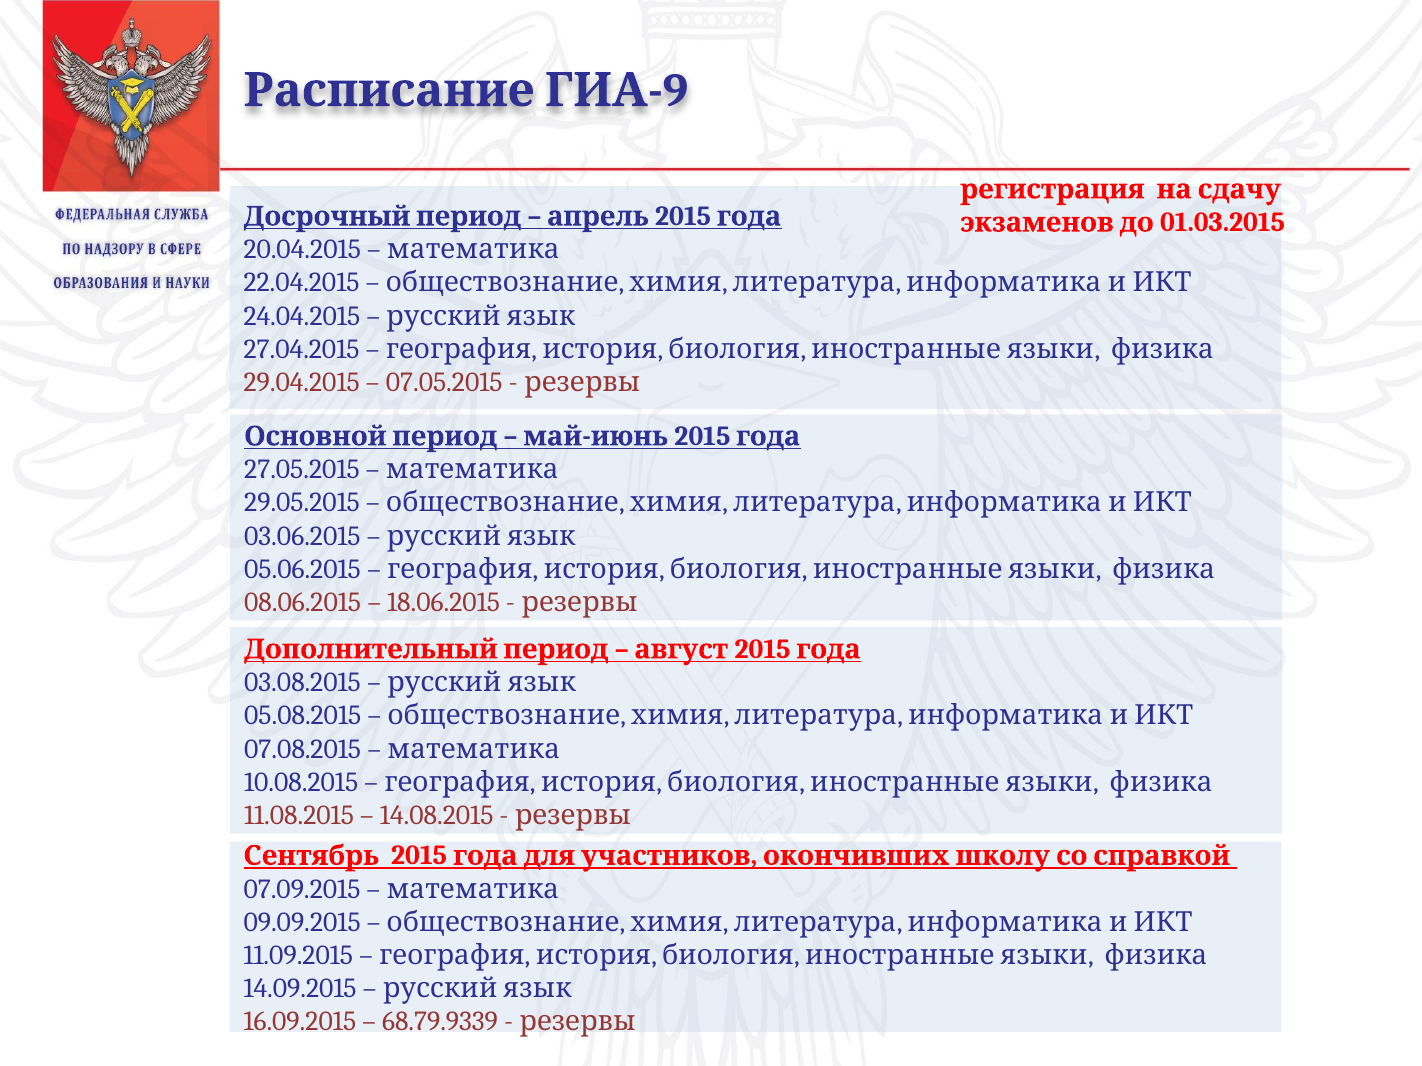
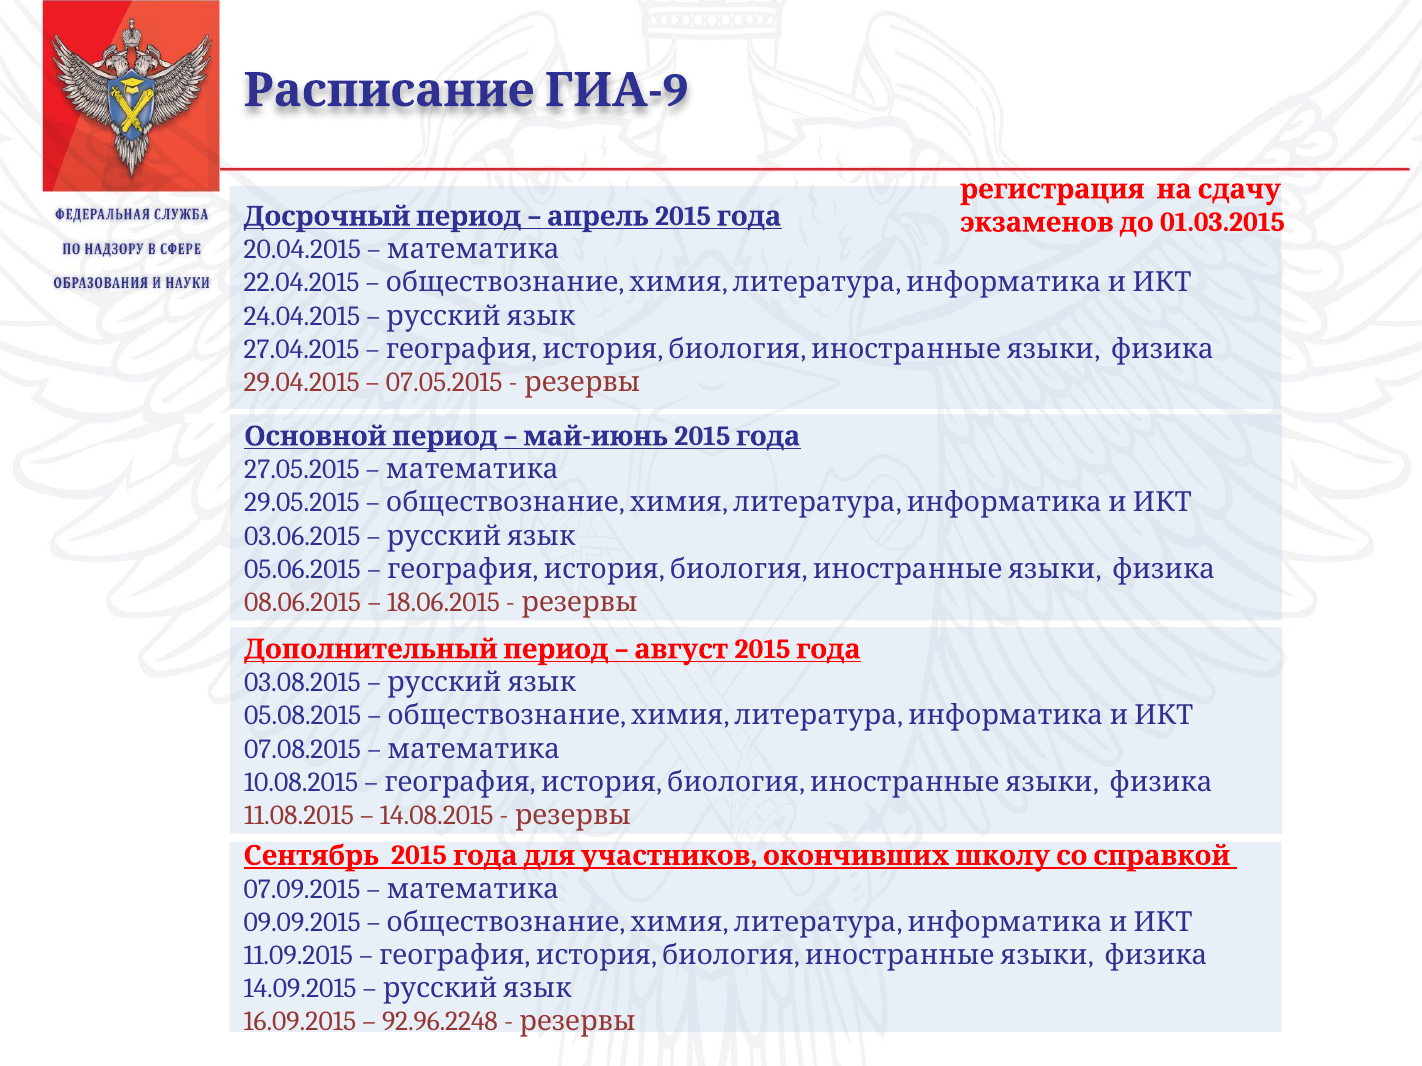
68.79.9339: 68.79.9339 -> 92.96.2248 (440, 1022)
